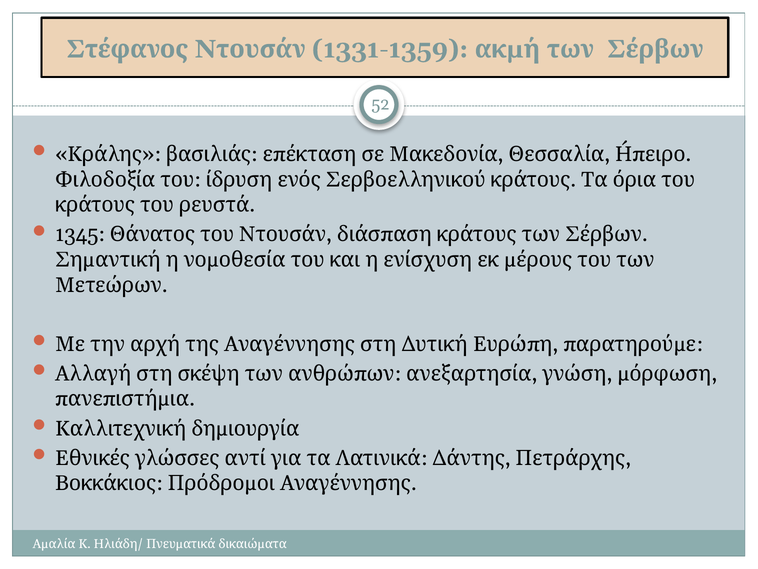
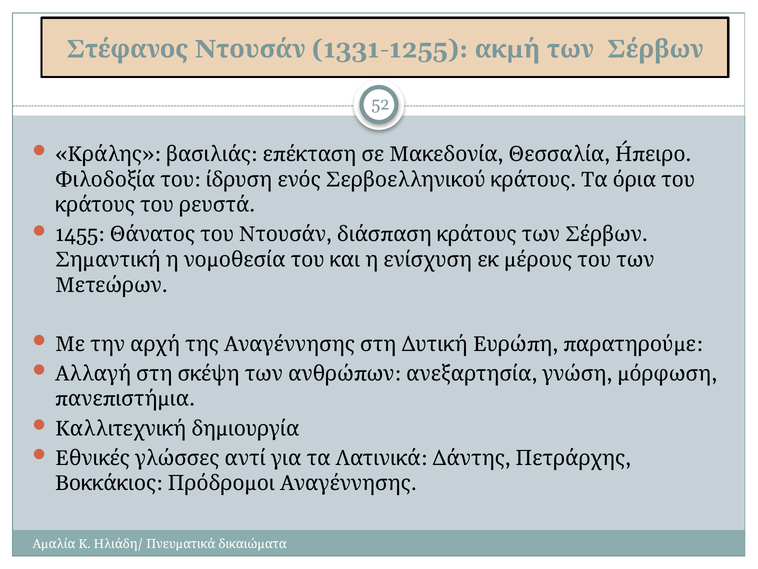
1331-1359: 1331-1359 -> 1331-1255 (390, 49)
1345: 1345 -> 1455 (80, 234)
